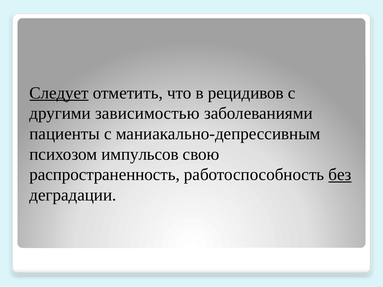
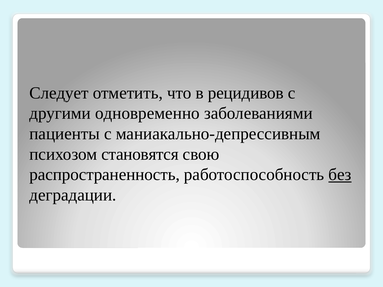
Следует underline: present -> none (59, 93)
зависимостью: зависимостью -> одновременно (147, 113)
импульсов: импульсов -> становятся (140, 154)
